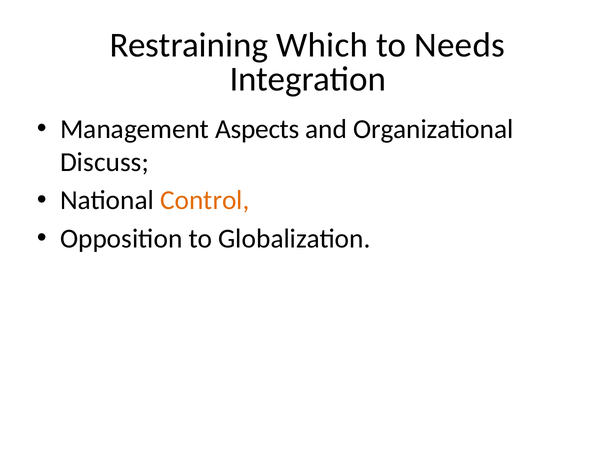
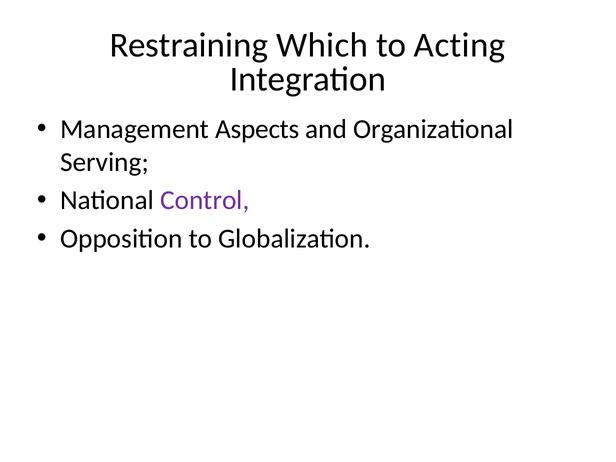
Needs: Needs -> Acting (460, 45)
Discuss: Discuss -> Serving (105, 162)
Control colour: orange -> purple (205, 200)
